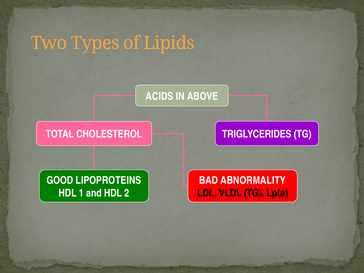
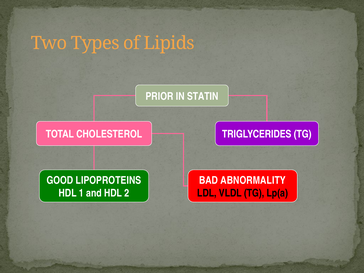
ACIDS: ACIDS -> PRIOR (159, 96)
ABOVE: ABOVE -> STATIN (203, 96)
